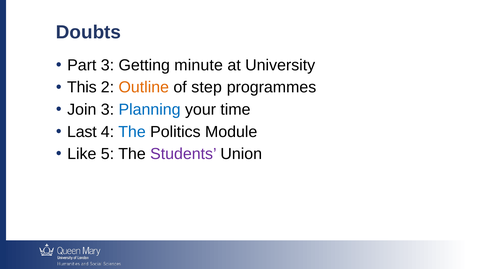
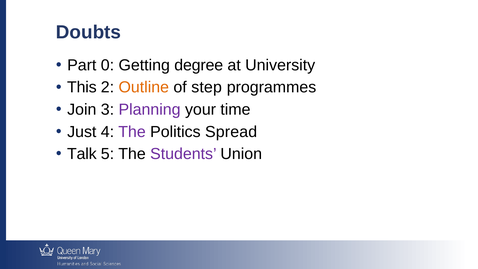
Part 3: 3 -> 0 (107, 65)
minute: minute -> degree (199, 65)
Planning colour: blue -> purple (150, 109)
Last: Last -> Just (82, 132)
The colour: blue -> purple (132, 132)
Module: Module -> Spread (231, 132)
Like: Like -> Talk (82, 154)
